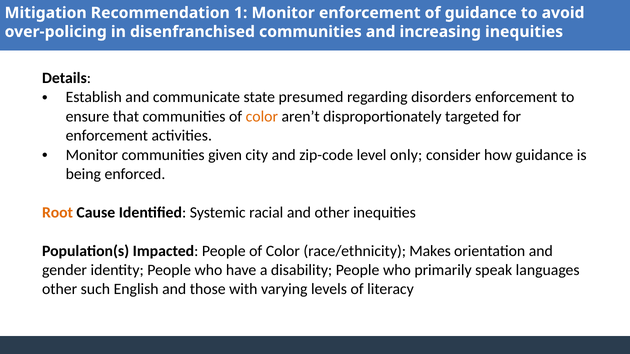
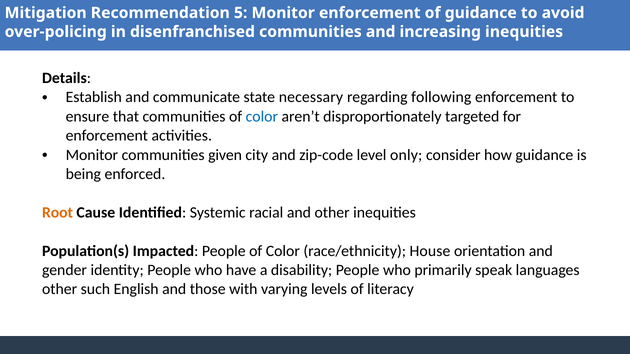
1: 1 -> 5 (241, 13)
presumed: presumed -> necessary (311, 97)
disorders: disorders -> following (441, 97)
color colour: orange -> blue (262, 117)
Makes: Makes -> House (430, 251)
